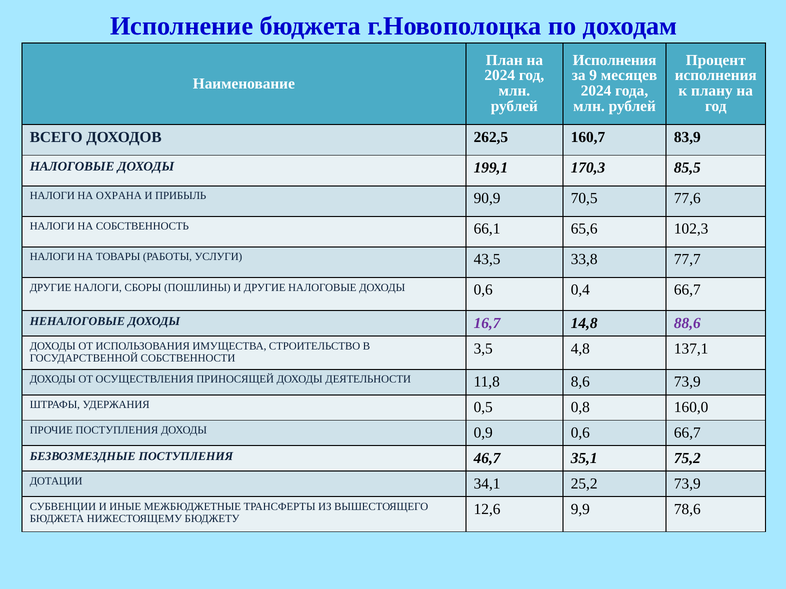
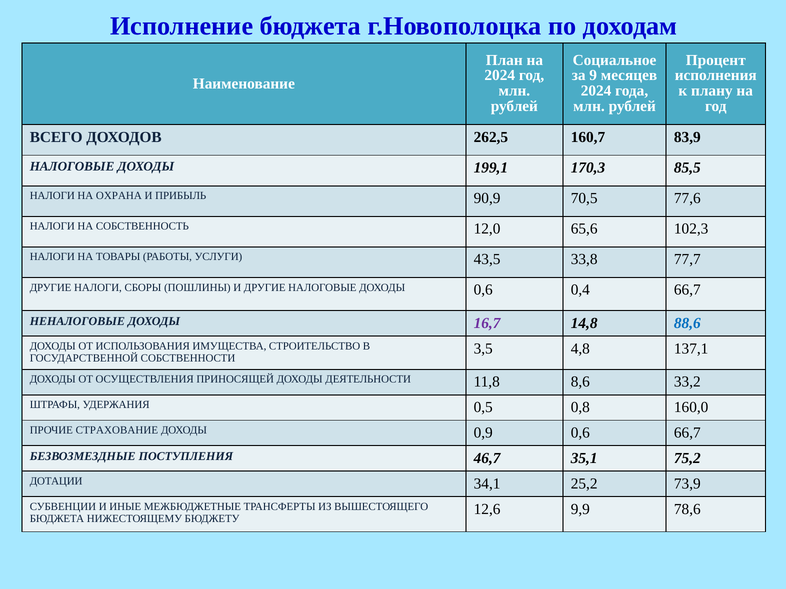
Исполнения: Исполнения -> Социальное (615, 60)
66,1: 66,1 -> 12,0 (487, 229)
88,6 colour: purple -> blue (687, 323)
8,6 73,9: 73,9 -> 33,2 (687, 382)
ПРОЧИЕ ПОСТУПЛЕНИЯ: ПОСТУПЛЕНИЯ -> СТРАХОВАНИЕ (117, 431)
